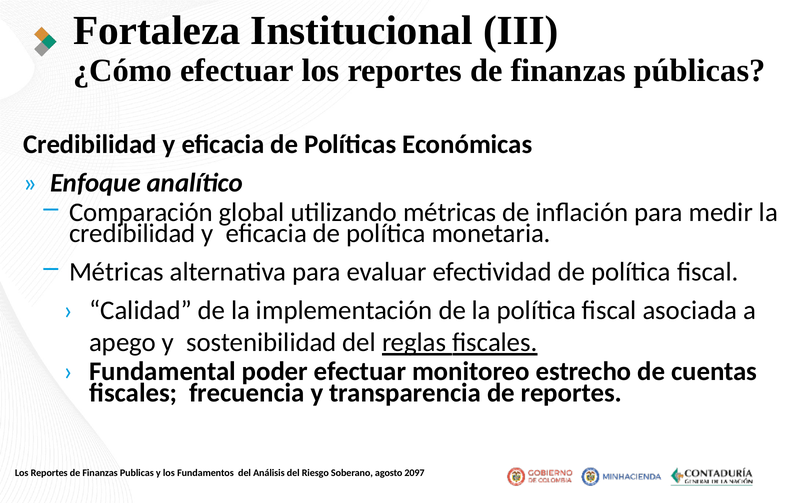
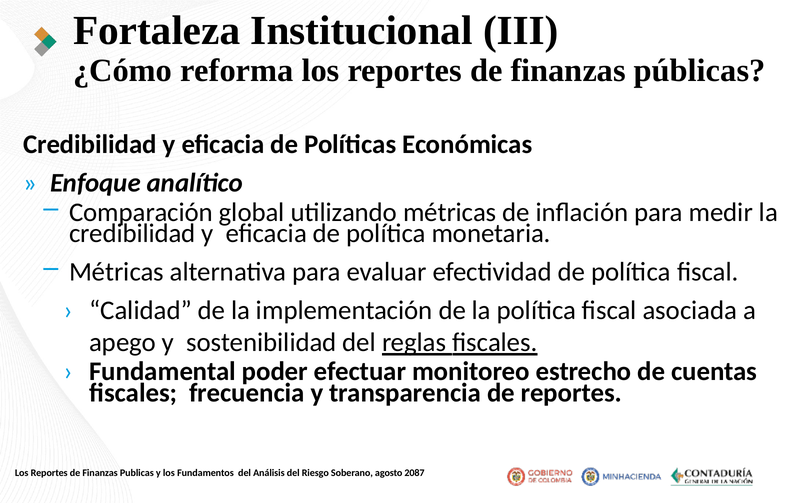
¿Cómo efectuar: efectuar -> reforma (237, 71)
2097: 2097 -> 2087 (414, 474)
